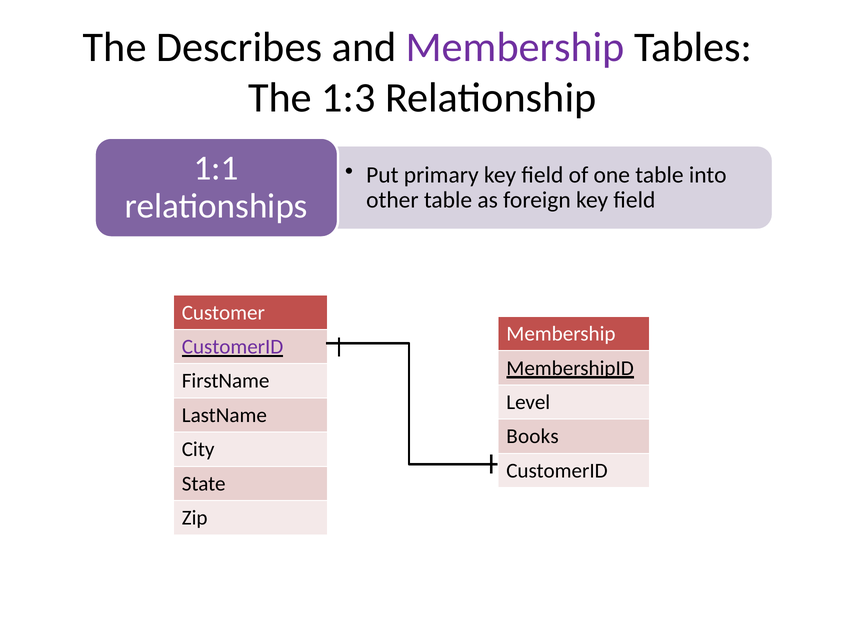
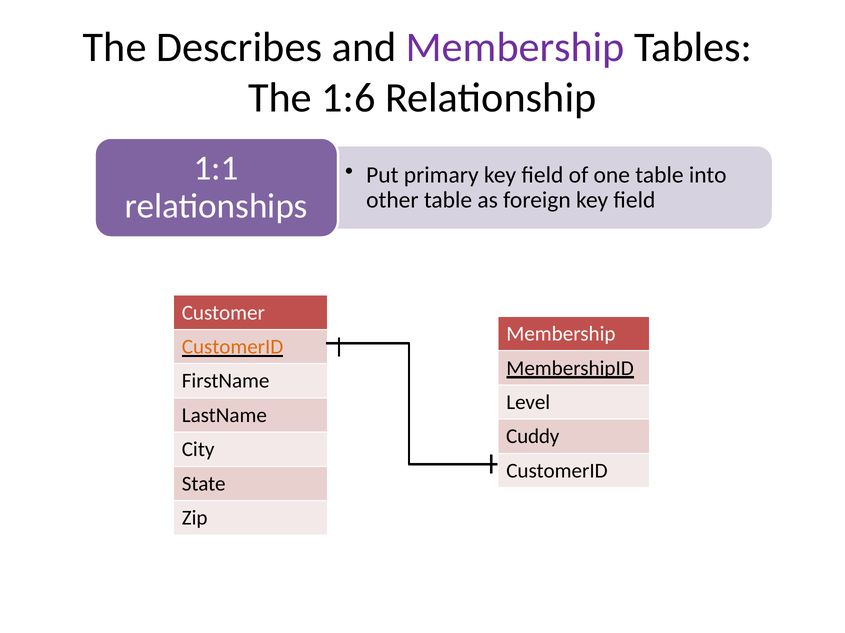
1:3: 1:3 -> 1:6 (349, 98)
CustomerID colour: purple -> orange (233, 347)
Books: Books -> Cuddy (533, 437)
